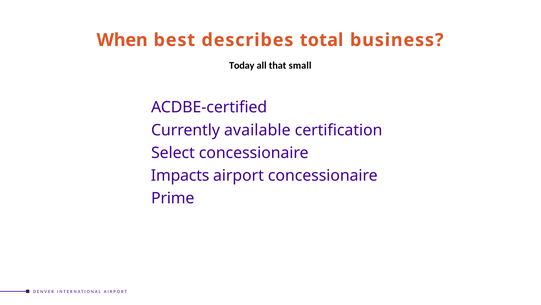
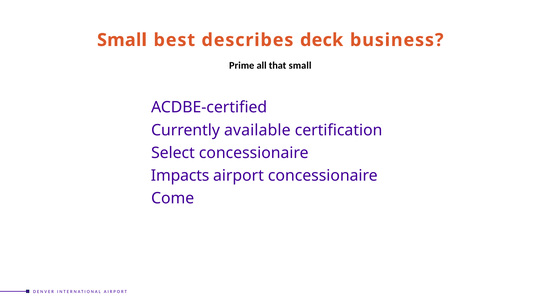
When: When -> Small (122, 40)
total: total -> deck (322, 40)
Today: Today -> Prime (242, 65)
Prime: Prime -> Come (173, 198)
